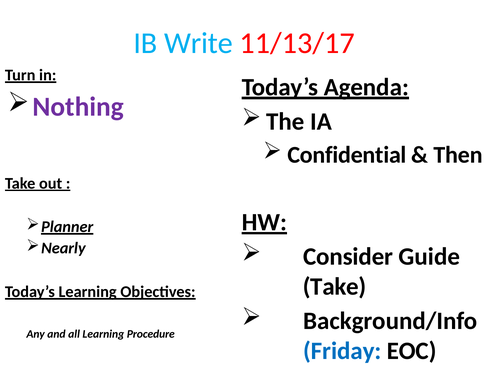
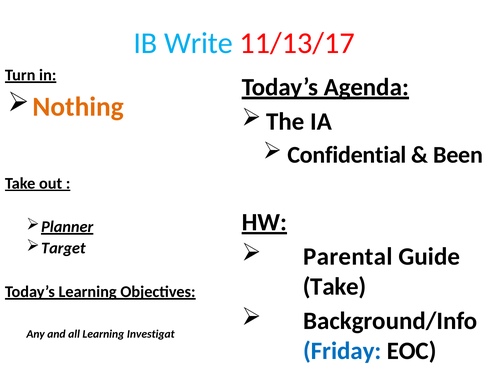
Nothing colour: purple -> orange (78, 107)
Then: Then -> Been (458, 155)
Nearly: Nearly -> Target (63, 248)
Consider: Consider -> Parental (348, 257)
Procedure: Procedure -> Investigat (151, 334)
